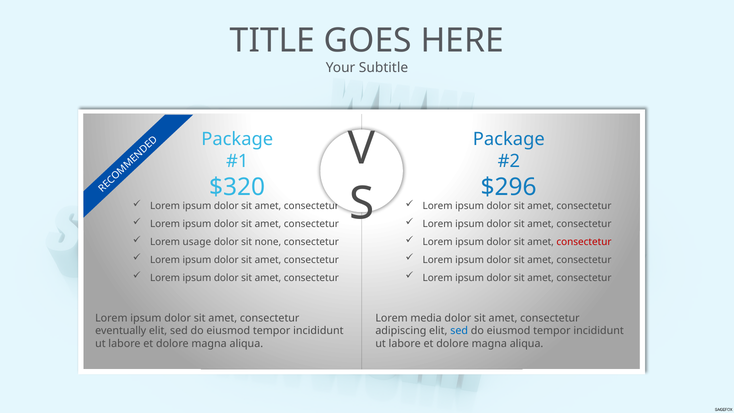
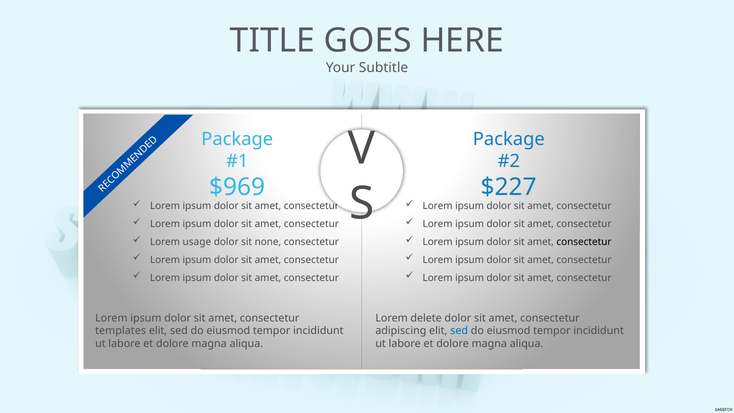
$320: $320 -> $969 (237, 187)
$296: $296 -> $227 (509, 187)
consectetur colour: red -> black (584, 242)
media: media -> delete (426, 318)
eventually: eventually -> templates (121, 331)
